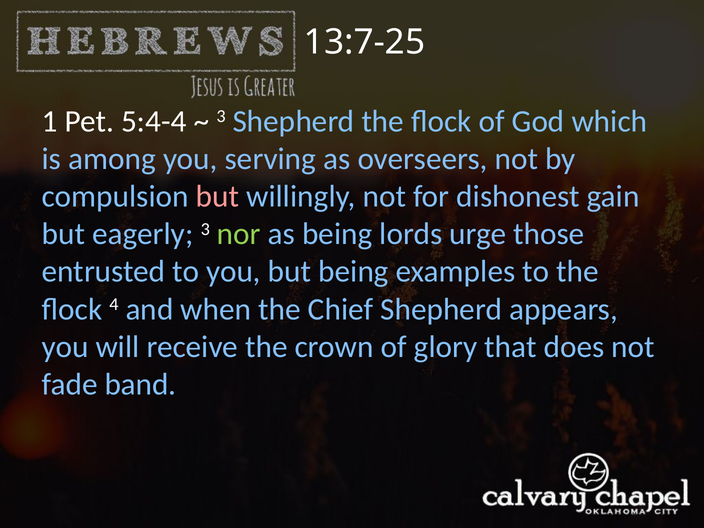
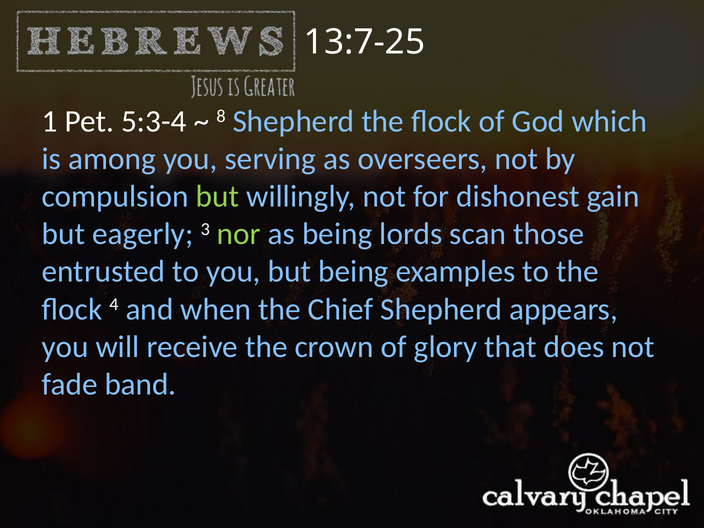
5:4-4: 5:4-4 -> 5:3-4 (154, 121)
3: 3 -> 8 (221, 116)
but colour: pink -> light green (217, 197)
urge: urge -> scan (478, 234)
